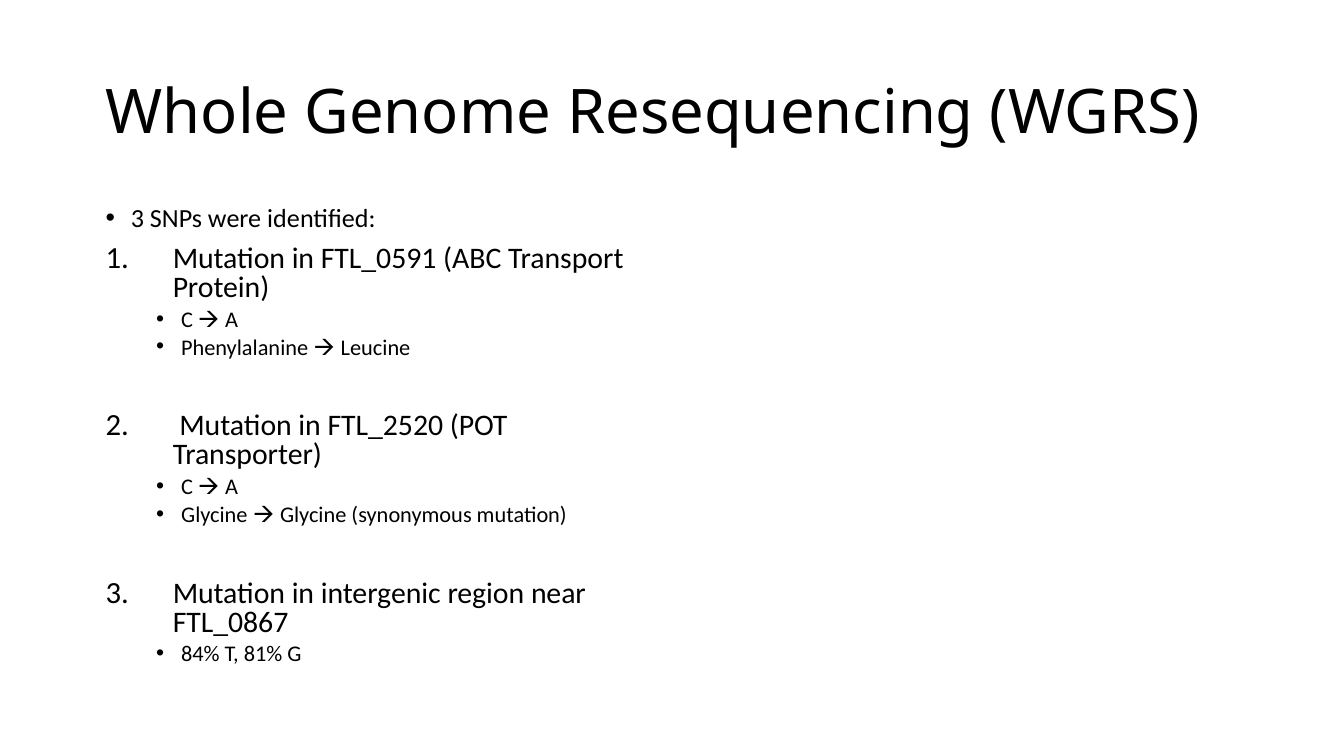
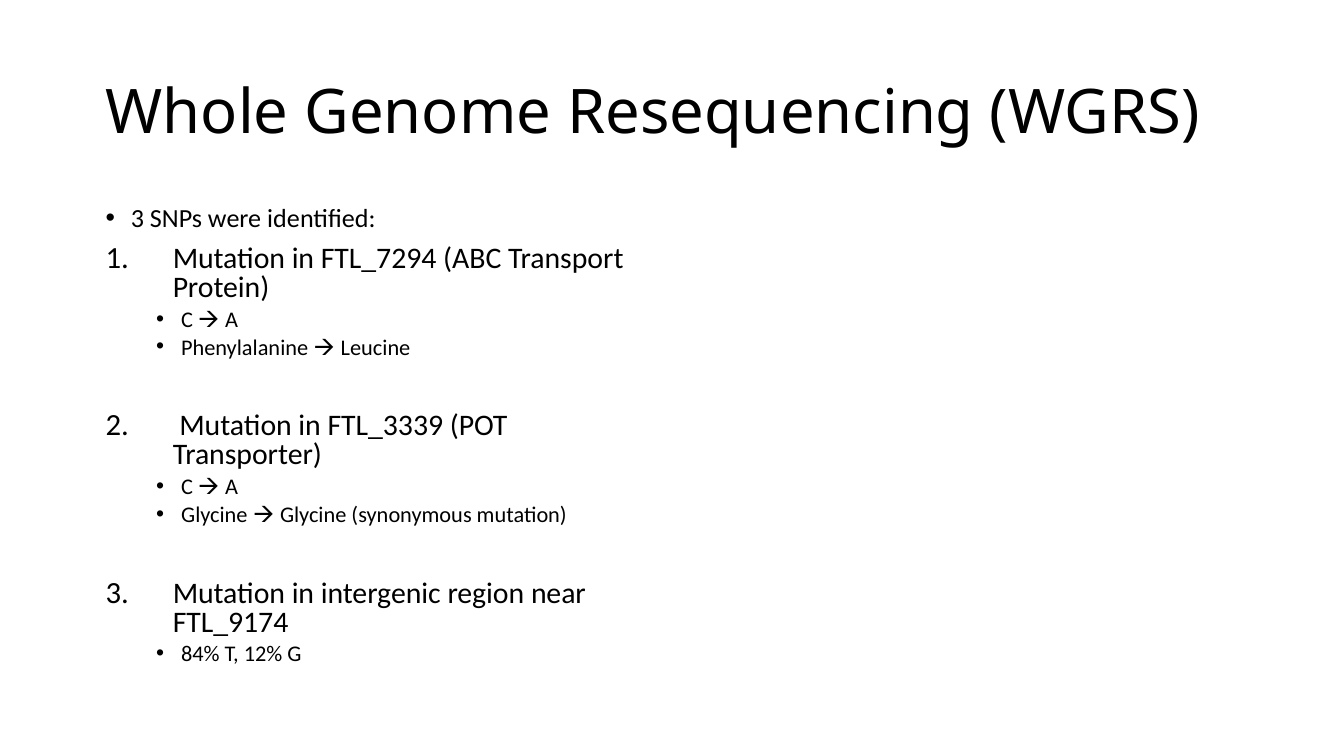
FTL_0591: FTL_0591 -> FTL_7294 (379, 259)
FTL_2520: FTL_2520 -> FTL_3339 (385, 426)
FTL_0867: FTL_0867 -> FTL_9174 (231, 622)
81%: 81% -> 12% (263, 654)
